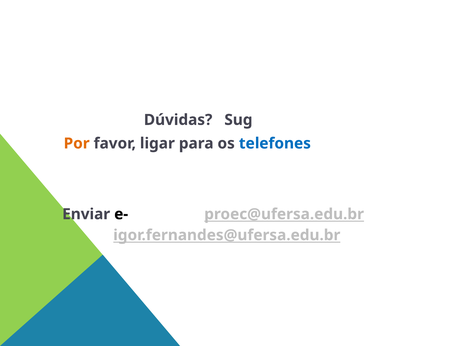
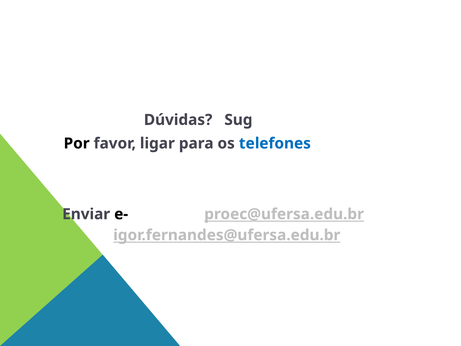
Por colour: orange -> black (77, 143)
